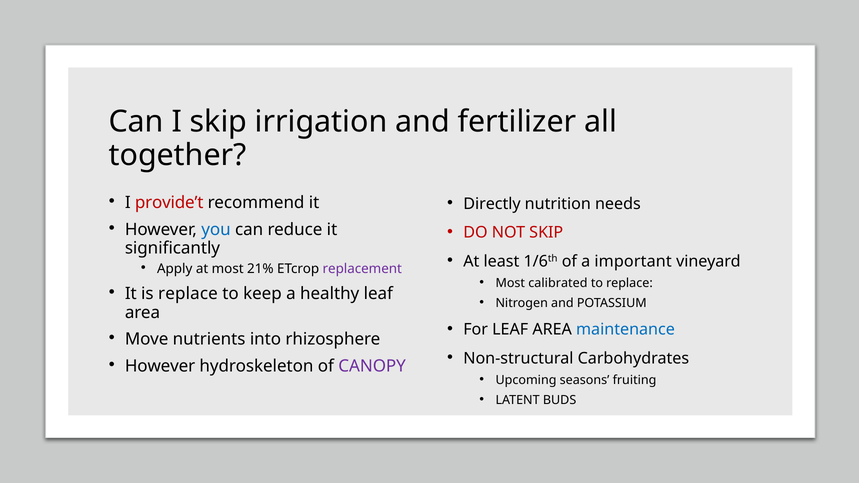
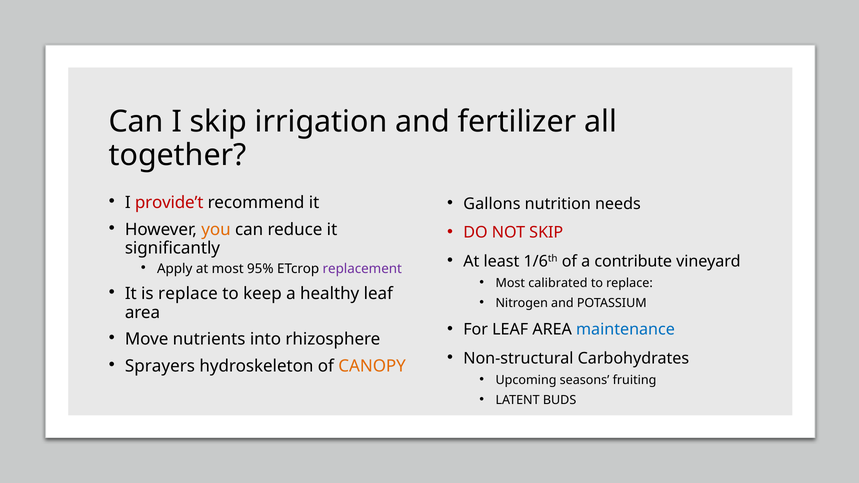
Directly: Directly -> Gallons (492, 204)
you colour: blue -> orange (216, 230)
important: important -> contribute (633, 261)
21%: 21% -> 95% (260, 269)
However: However -> Sprayers (160, 366)
CANOPY colour: purple -> orange (372, 366)
